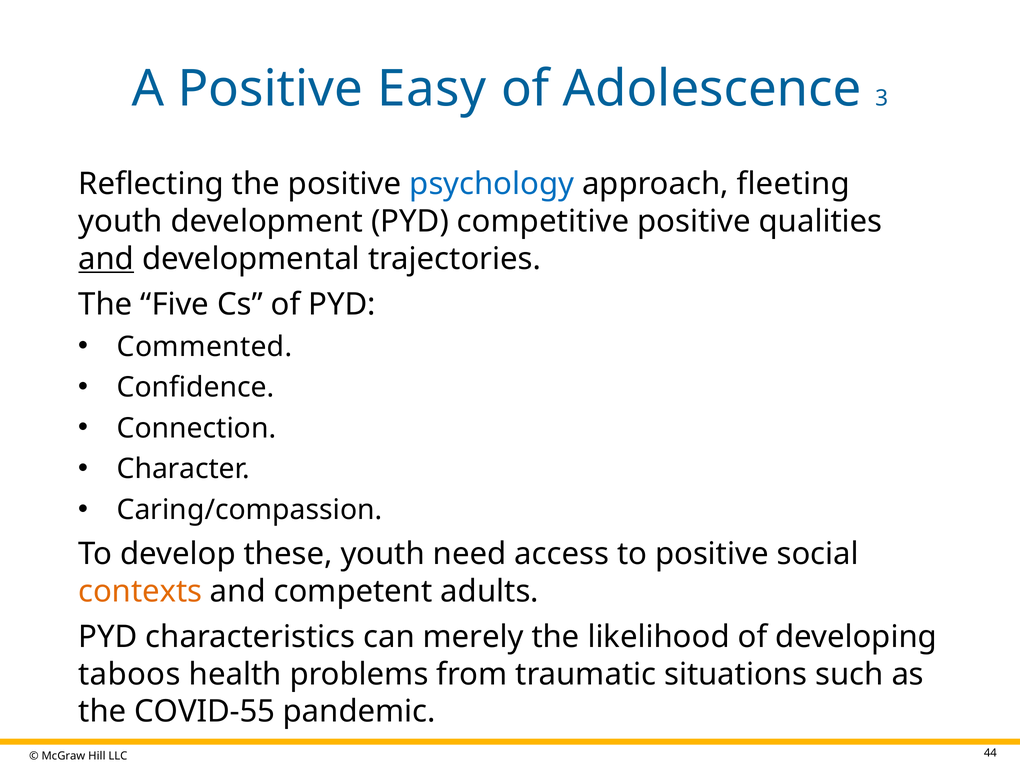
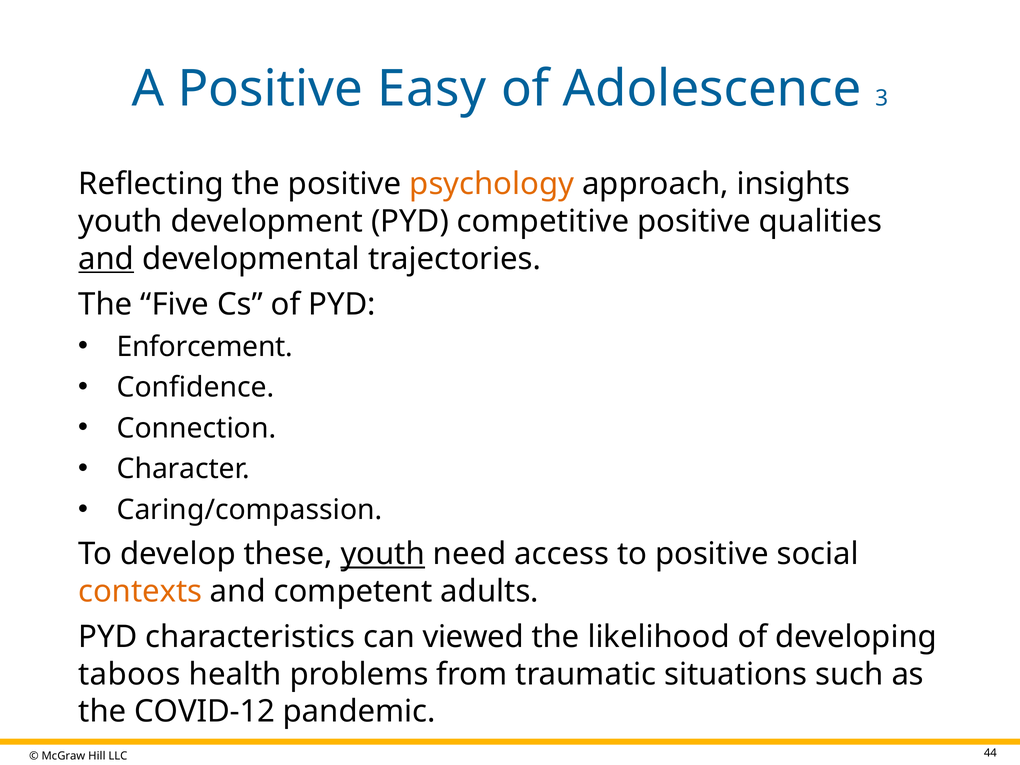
psychology colour: blue -> orange (492, 184)
fleeting: fleeting -> insights (793, 184)
Commented: Commented -> Enforcement (205, 347)
youth underline: none -> present (383, 554)
merely: merely -> viewed (473, 637)
COVID-55: COVID-55 -> COVID-12 (205, 712)
